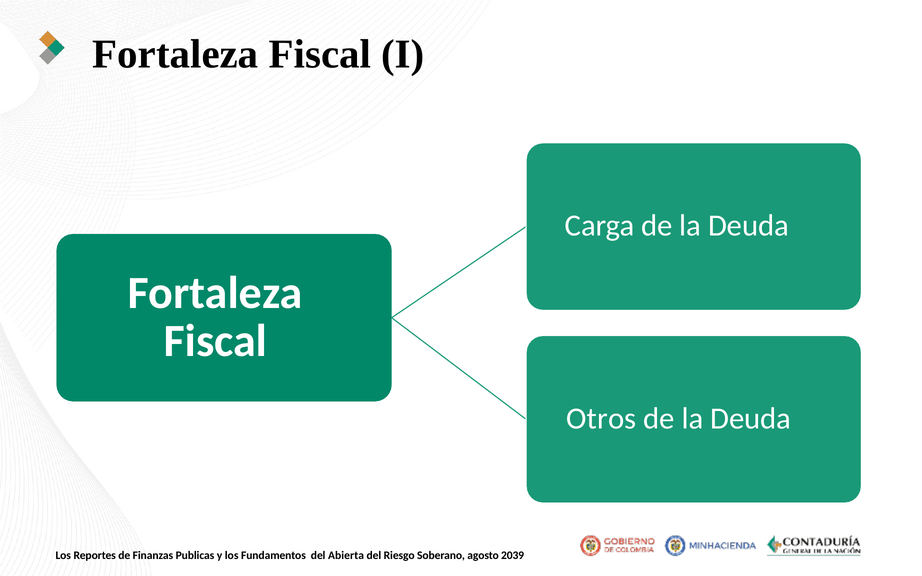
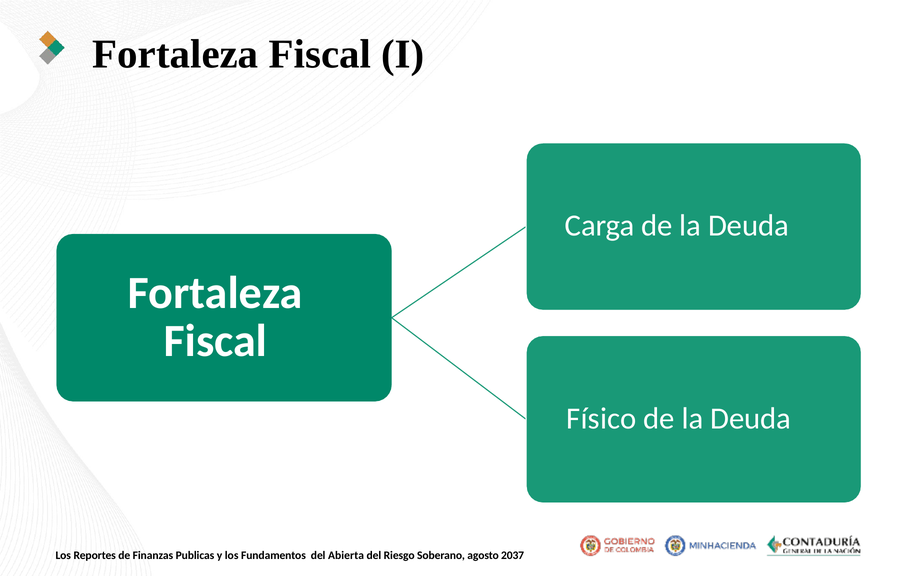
Otros: Otros -> Físico (601, 419)
2039: 2039 -> 2037 (513, 556)
